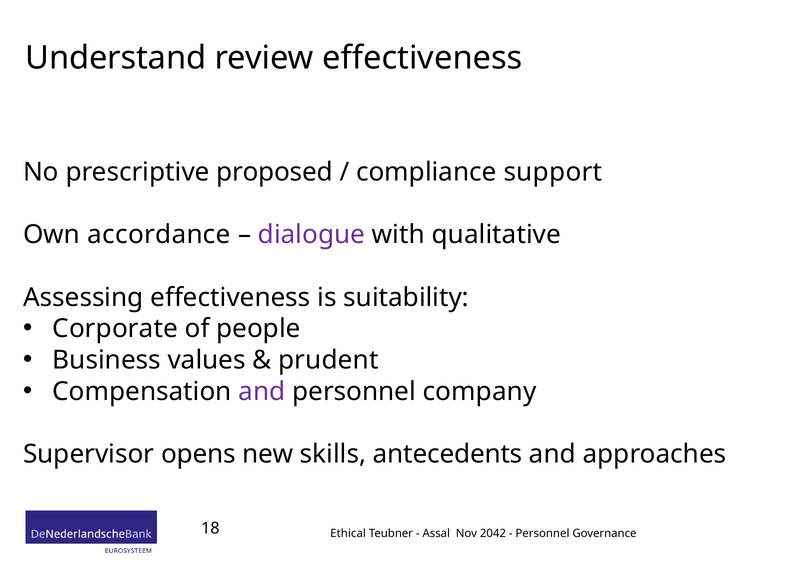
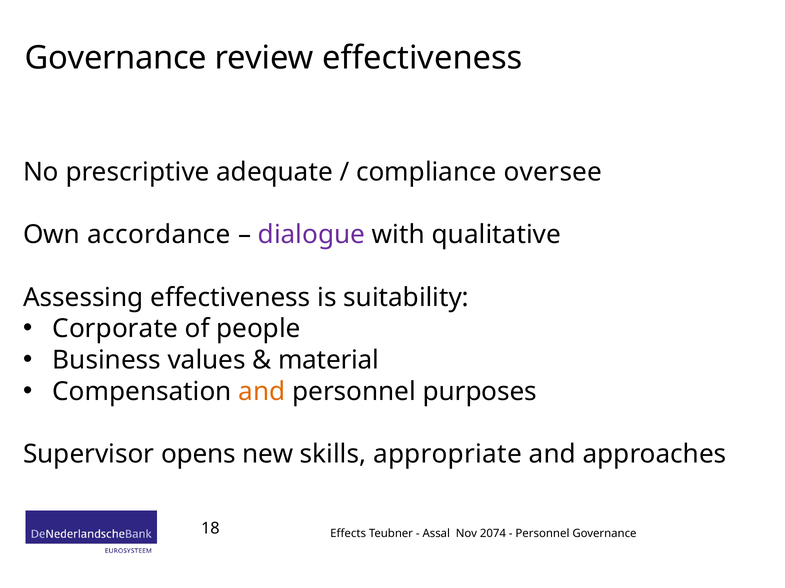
Understand: Understand -> Governance (116, 58)
proposed: proposed -> adequate (275, 172)
support: support -> oversee (553, 172)
prudent: prudent -> material (329, 361)
and colour: purple -> orange (262, 392)
company: company -> purposes (480, 392)
antecedents: antecedents -> appropriate (447, 455)
Ethical: Ethical -> Effects (348, 534)
2042: 2042 -> 2074 (493, 534)
